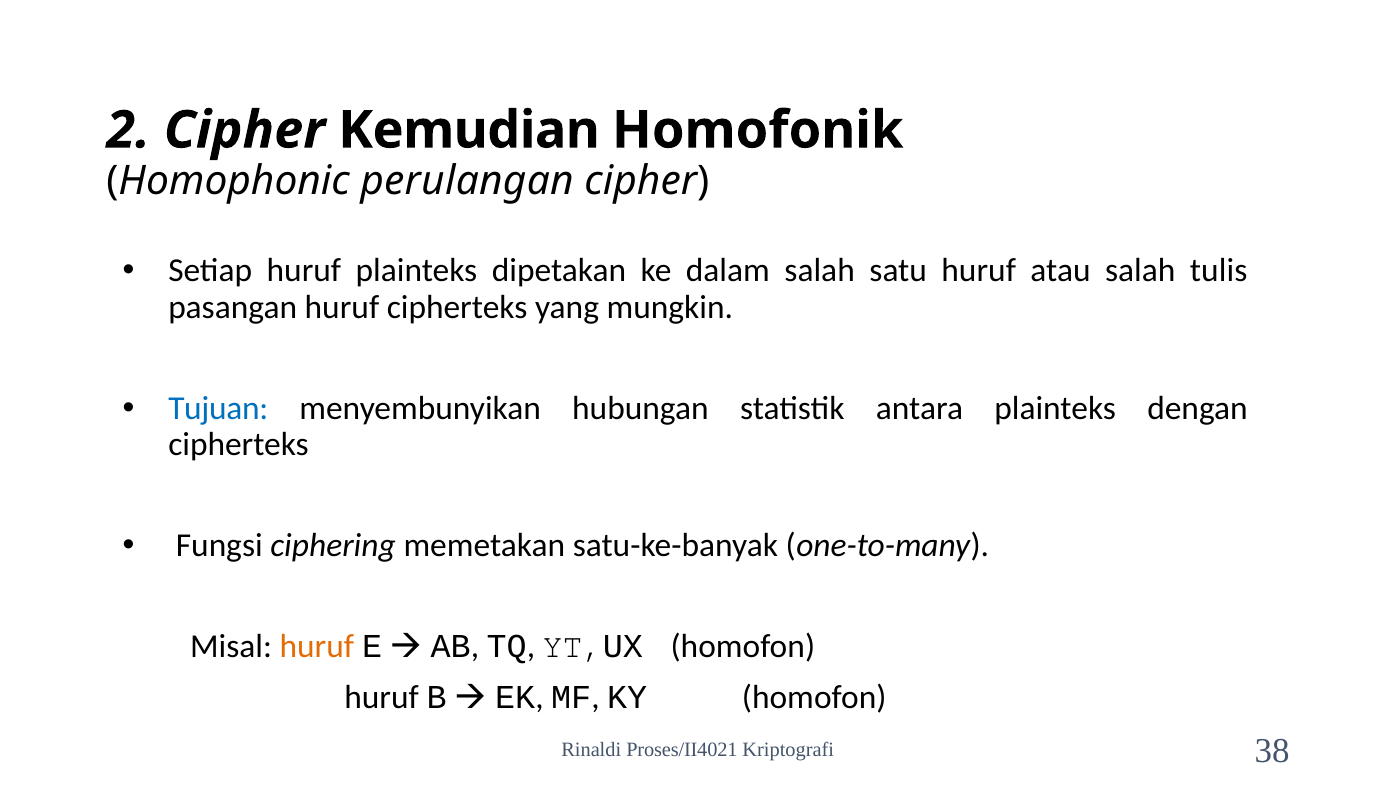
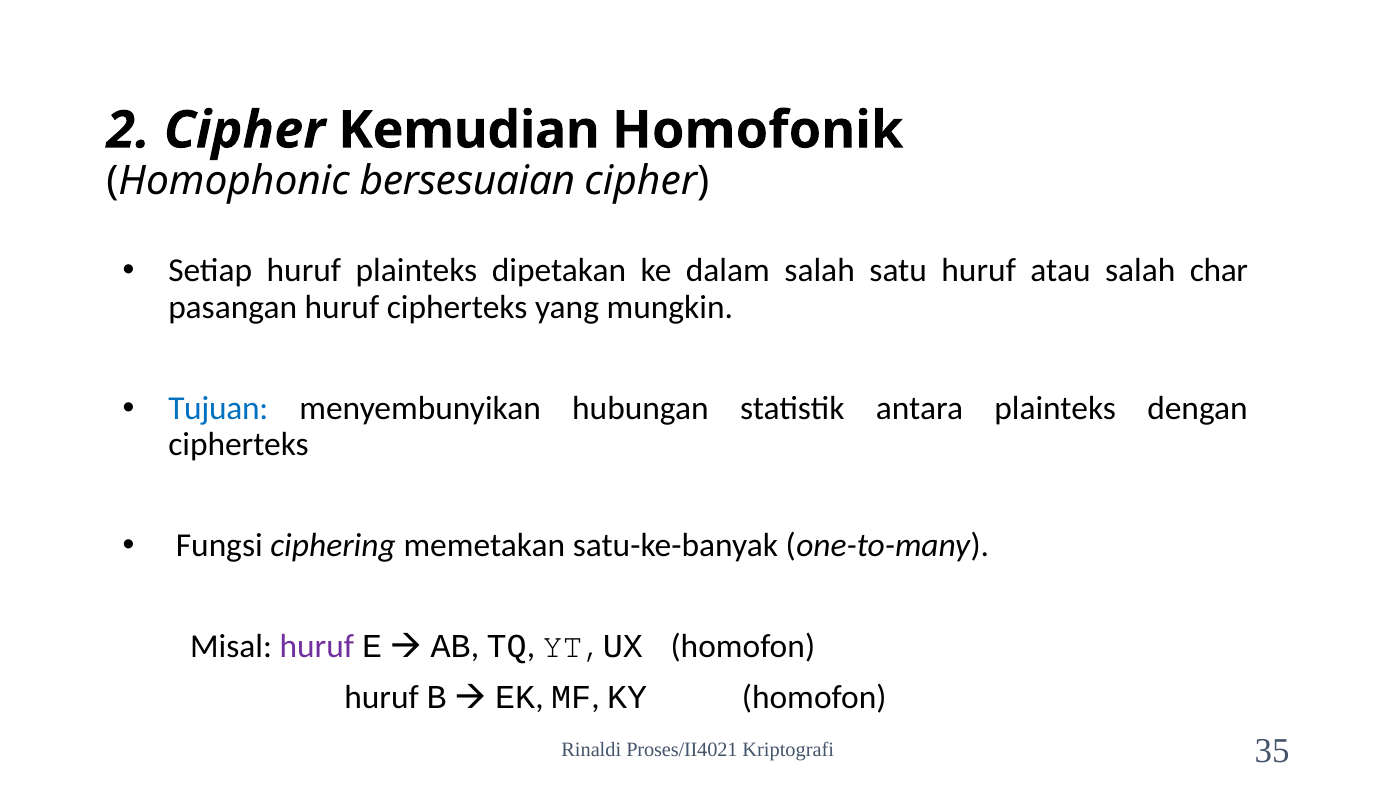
perulangan: perulangan -> bersesuaian (467, 181)
tulis: tulis -> char (1219, 271)
huruf colour: orange -> purple (317, 647)
38: 38 -> 35 (1272, 751)
